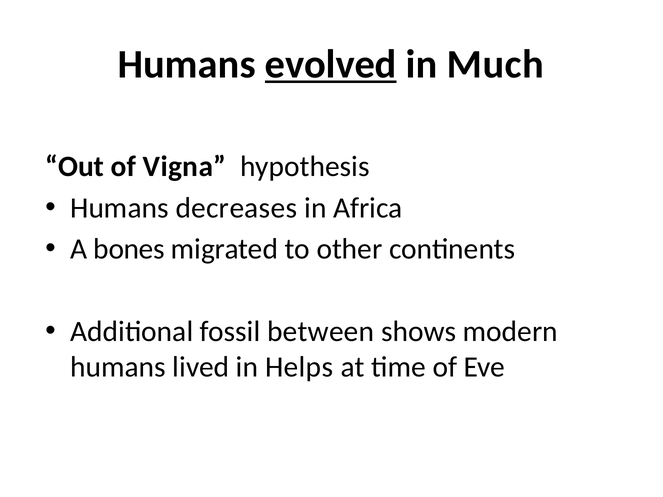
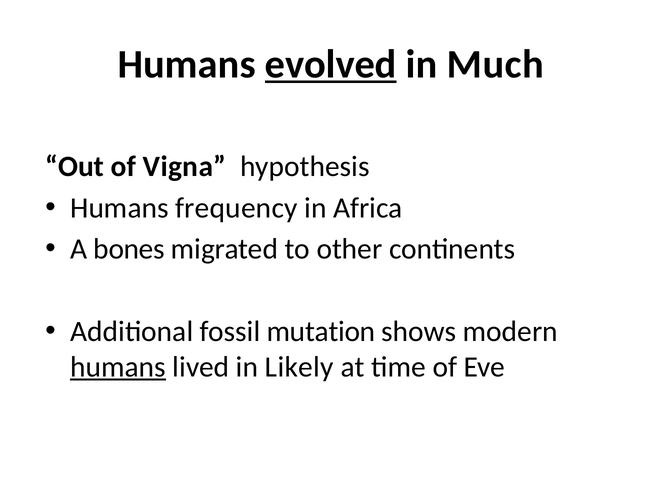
decreases: decreases -> frequency (236, 208)
between: between -> mutation (321, 332)
humans underline: none -> present (118, 367)
Helps: Helps -> Likely (299, 367)
